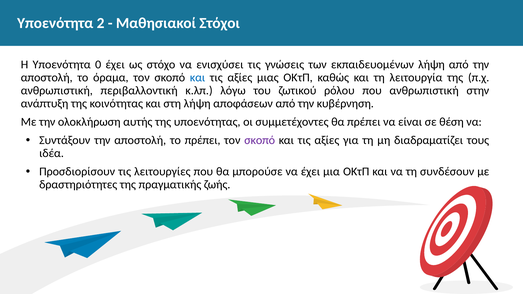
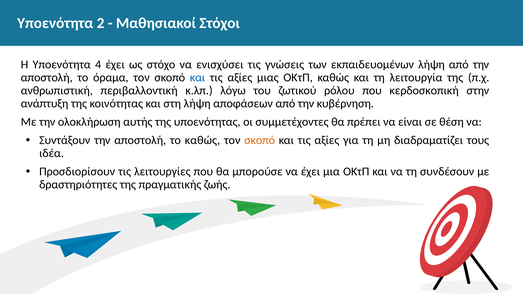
0: 0 -> 4 (98, 65)
που ανθρωπιστική: ανθρωπιστική -> κερδοσκοπική (424, 91)
το πρέπει: πρέπει -> καθώς (202, 140)
σκοπό colour: purple -> orange (260, 140)
